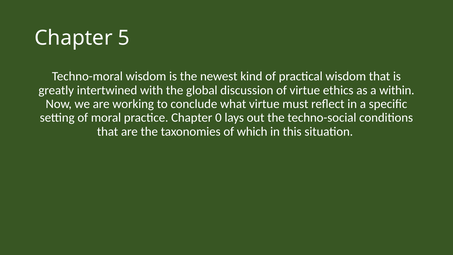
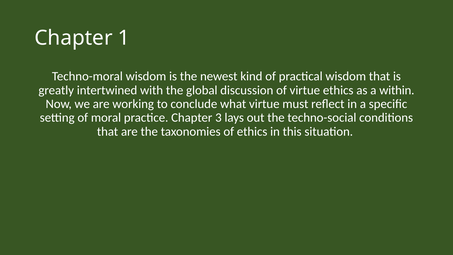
5: 5 -> 1 (124, 38)
0: 0 -> 3 (218, 118)
of which: which -> ethics (252, 131)
